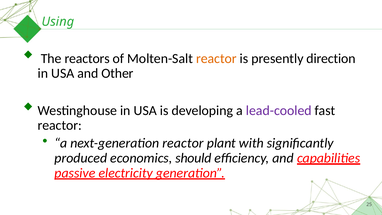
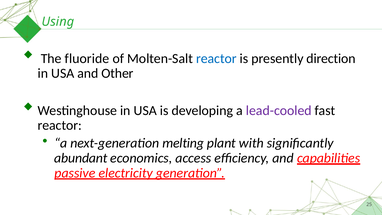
reactors: reactors -> fluoride (87, 58)
reactor colour: orange -> blue (216, 58)
next-generation reactor: reactor -> melting (183, 143)
produced: produced -> abundant (81, 158)
should: should -> access (193, 158)
